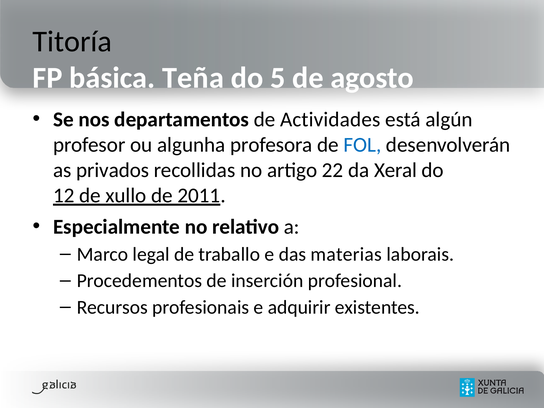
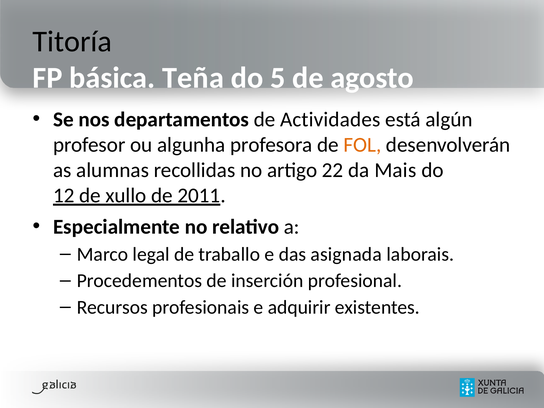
FOL colour: blue -> orange (362, 145)
privados: privados -> alumnas (113, 170)
Xeral: Xeral -> Mais (395, 170)
materias: materias -> asignada (346, 254)
